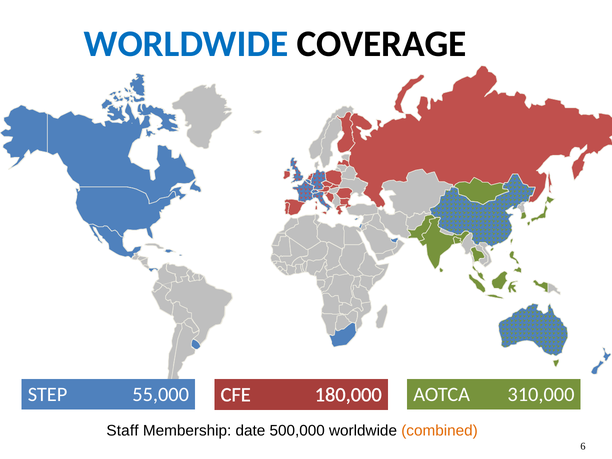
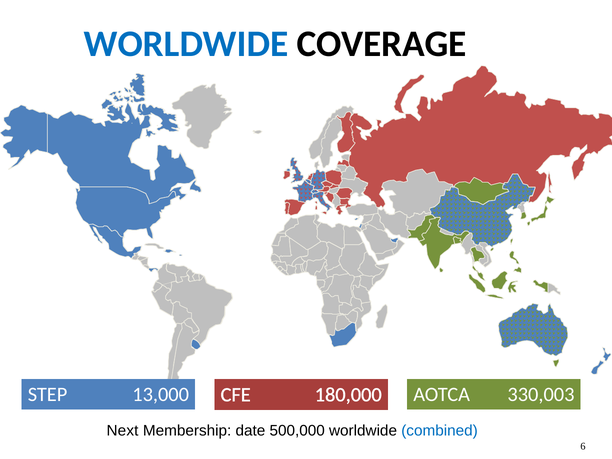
55,000: 55,000 -> 13,000 (161, 395)
310,000: 310,000 -> 330,003 (541, 395)
Staff: Staff -> Next (122, 431)
combined colour: orange -> blue (440, 431)
